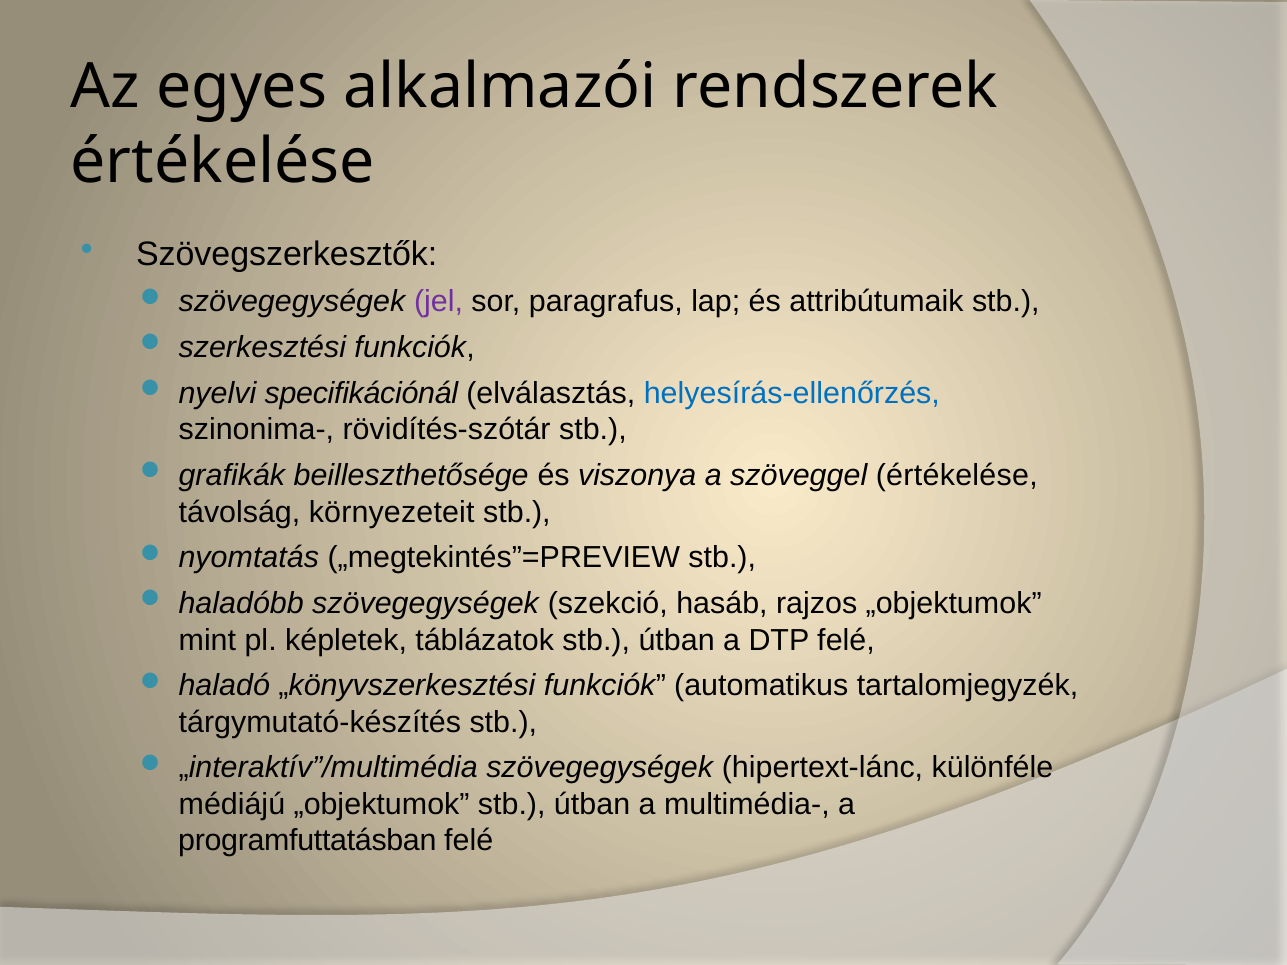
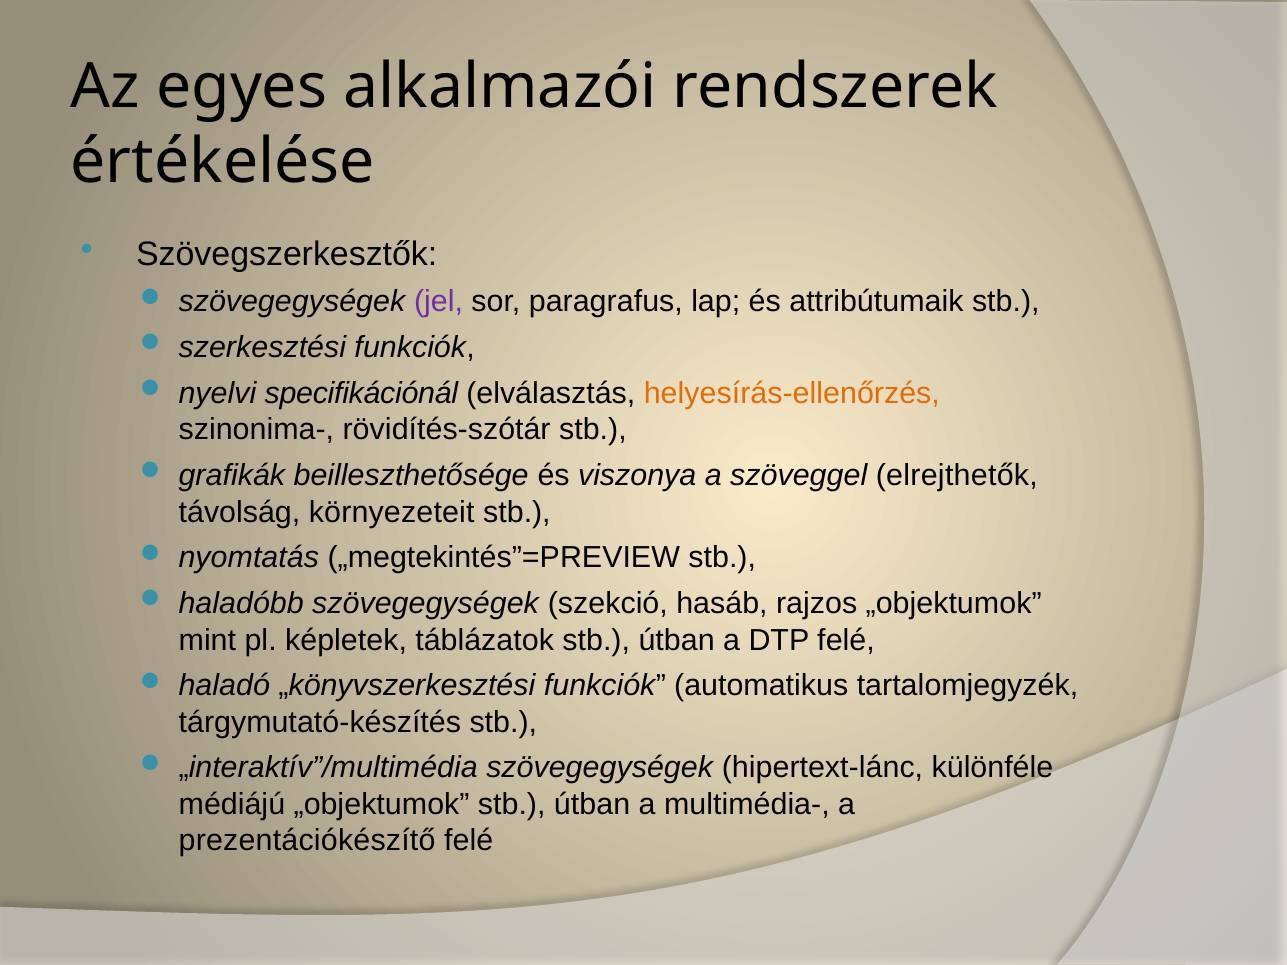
helyesírás-ellenőrzés colour: blue -> orange (792, 393)
szöveggel értékelése: értékelése -> elrejthetők (957, 476)
programfuttatásban: programfuttatásban -> prezentációkészítő (307, 841)
